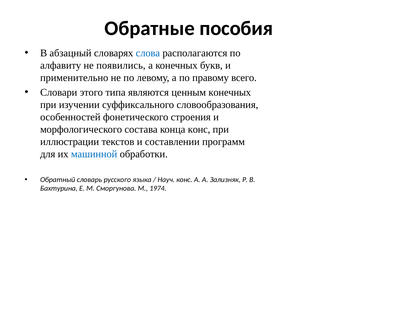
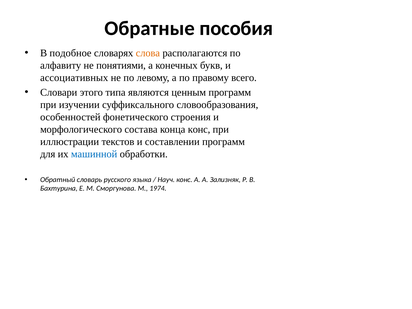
абзацный: абзацный -> подобное (71, 53)
слова colour: blue -> orange (148, 53)
появились: появились -> понятиями (121, 66)
применительно: применительно -> ассоциативных (74, 78)
ценным конечных: конечных -> программ (230, 92)
